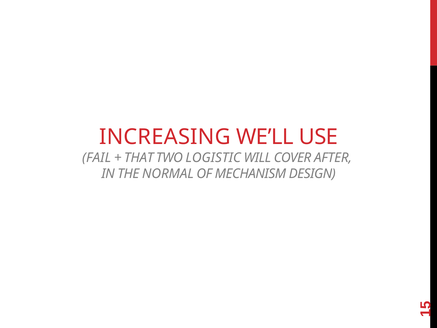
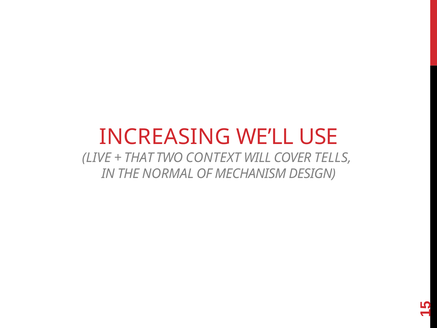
FAIL: FAIL -> LIVE (97, 157)
LOGISTIC: LOGISTIC -> CONTEXT (213, 157)
AFTER: AFTER -> TELLS (333, 157)
